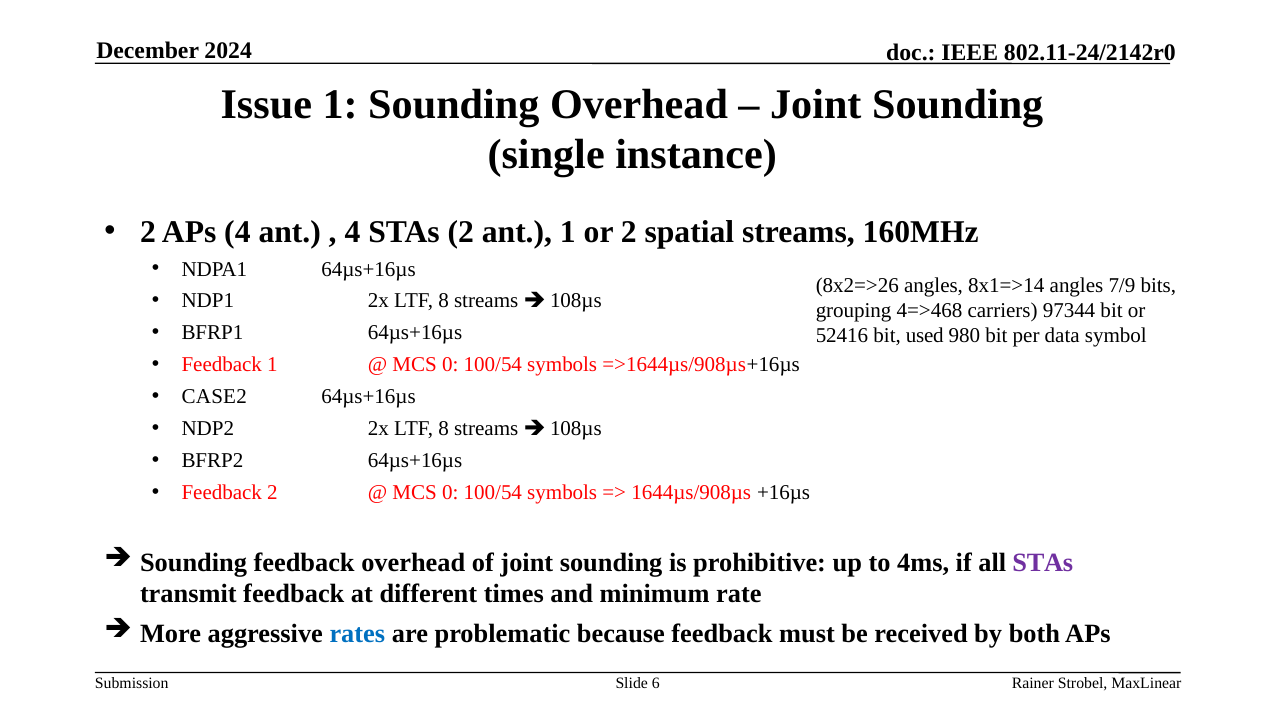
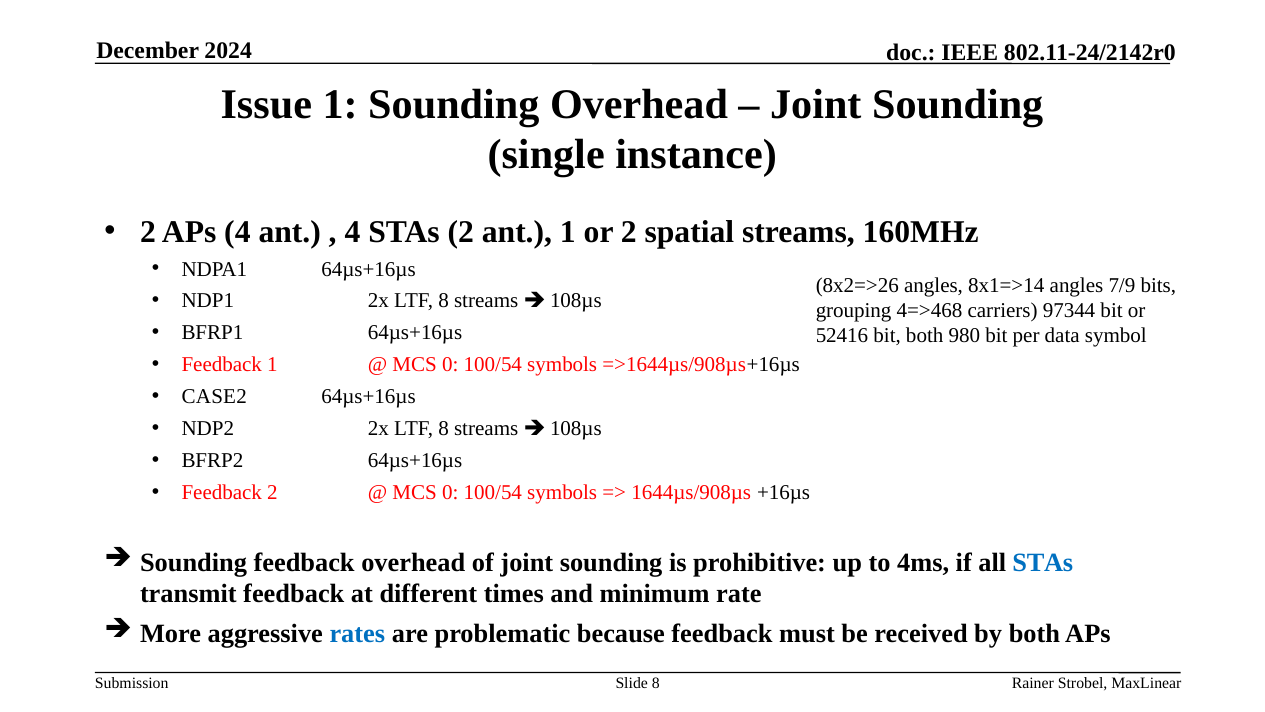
bit used: used -> both (925, 336)
STAs colour: purple -> blue (1043, 562)
Slide 6: 6 -> 8 (656, 682)
